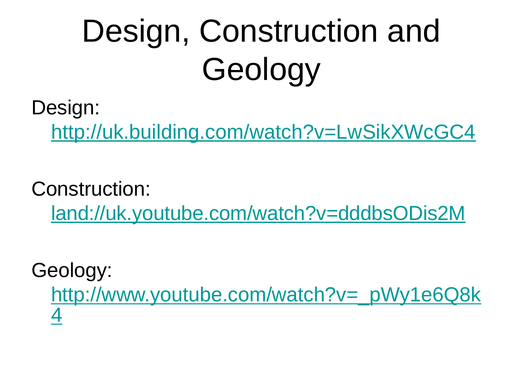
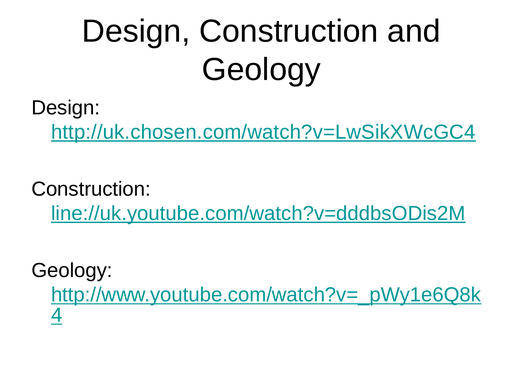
http://uk.building.com/watch?v=LwSikXWcGC4: http://uk.building.com/watch?v=LwSikXWcGC4 -> http://uk.chosen.com/watch?v=LwSikXWcGC4 (263, 132)
land://uk.youtube.com/watch?v=dddbsODis2M: land://uk.youtube.com/watch?v=dddbsODis2M -> line://uk.youtube.com/watch?v=dddbsODis2M (258, 214)
